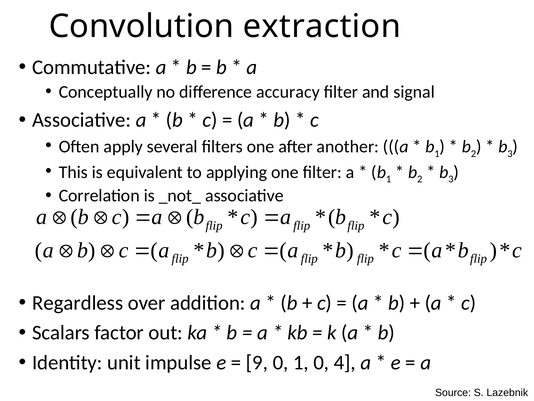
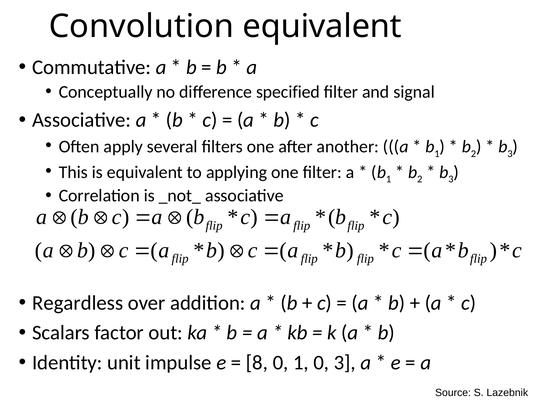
Convolution extraction: extraction -> equivalent (322, 26)
accuracy: accuracy -> specified (288, 92)
9: 9 -> 8 (257, 362)
0 4: 4 -> 3 (345, 362)
